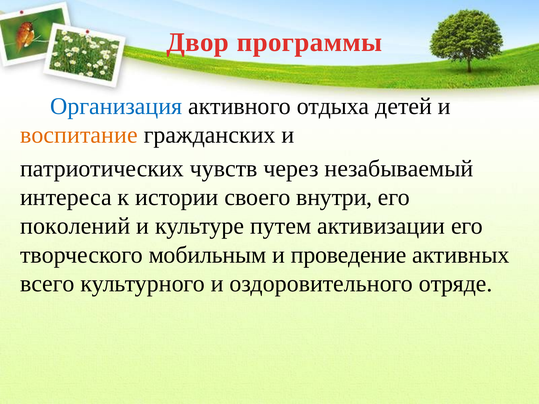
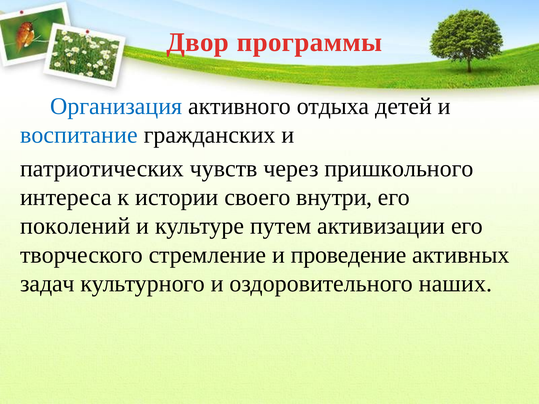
воспитание colour: orange -> blue (79, 135)
незабываемый: незабываемый -> пришкольного (399, 169)
мобильным: мобильным -> стремление (207, 255)
всего: всего -> задач (47, 284)
отряде: отряде -> наших (456, 284)
